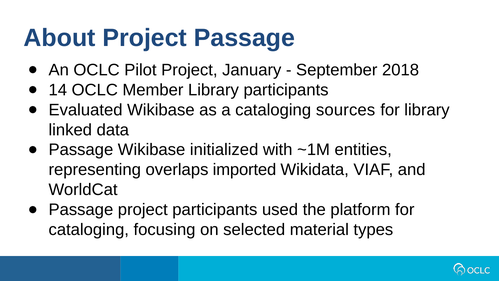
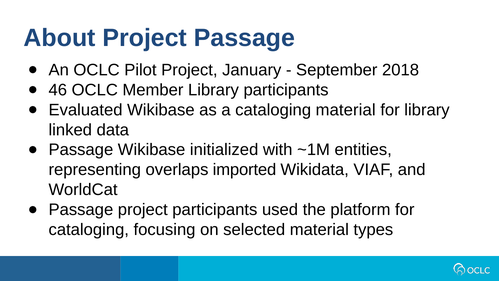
14: 14 -> 46 (58, 90)
cataloging sources: sources -> material (346, 110)
